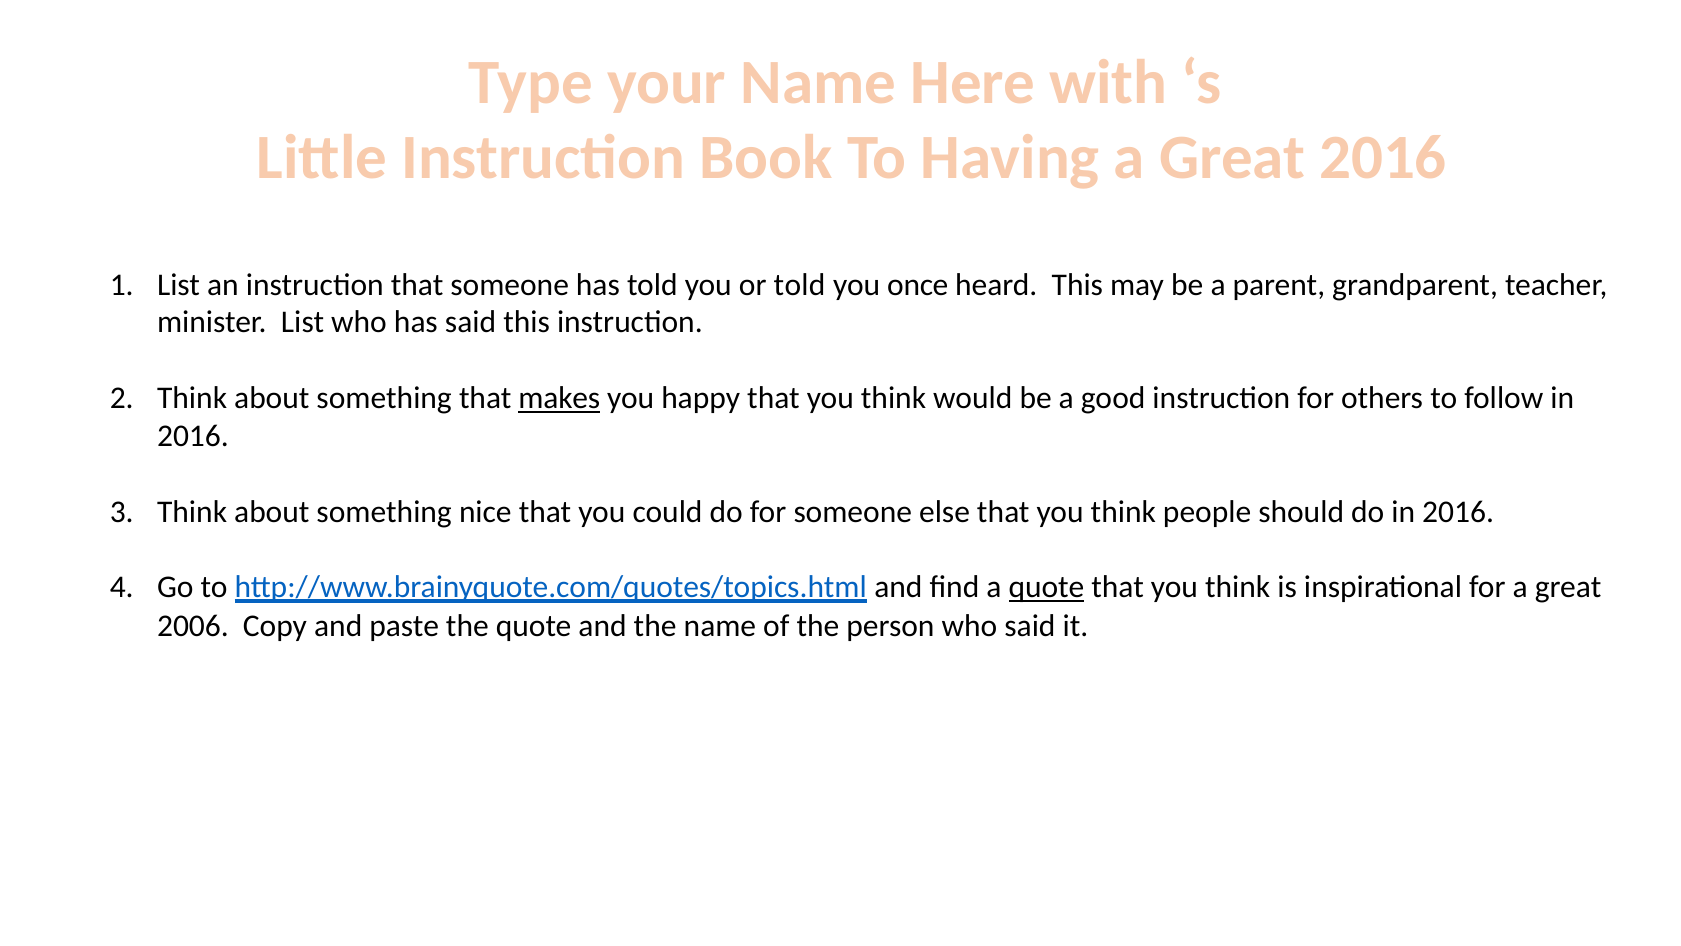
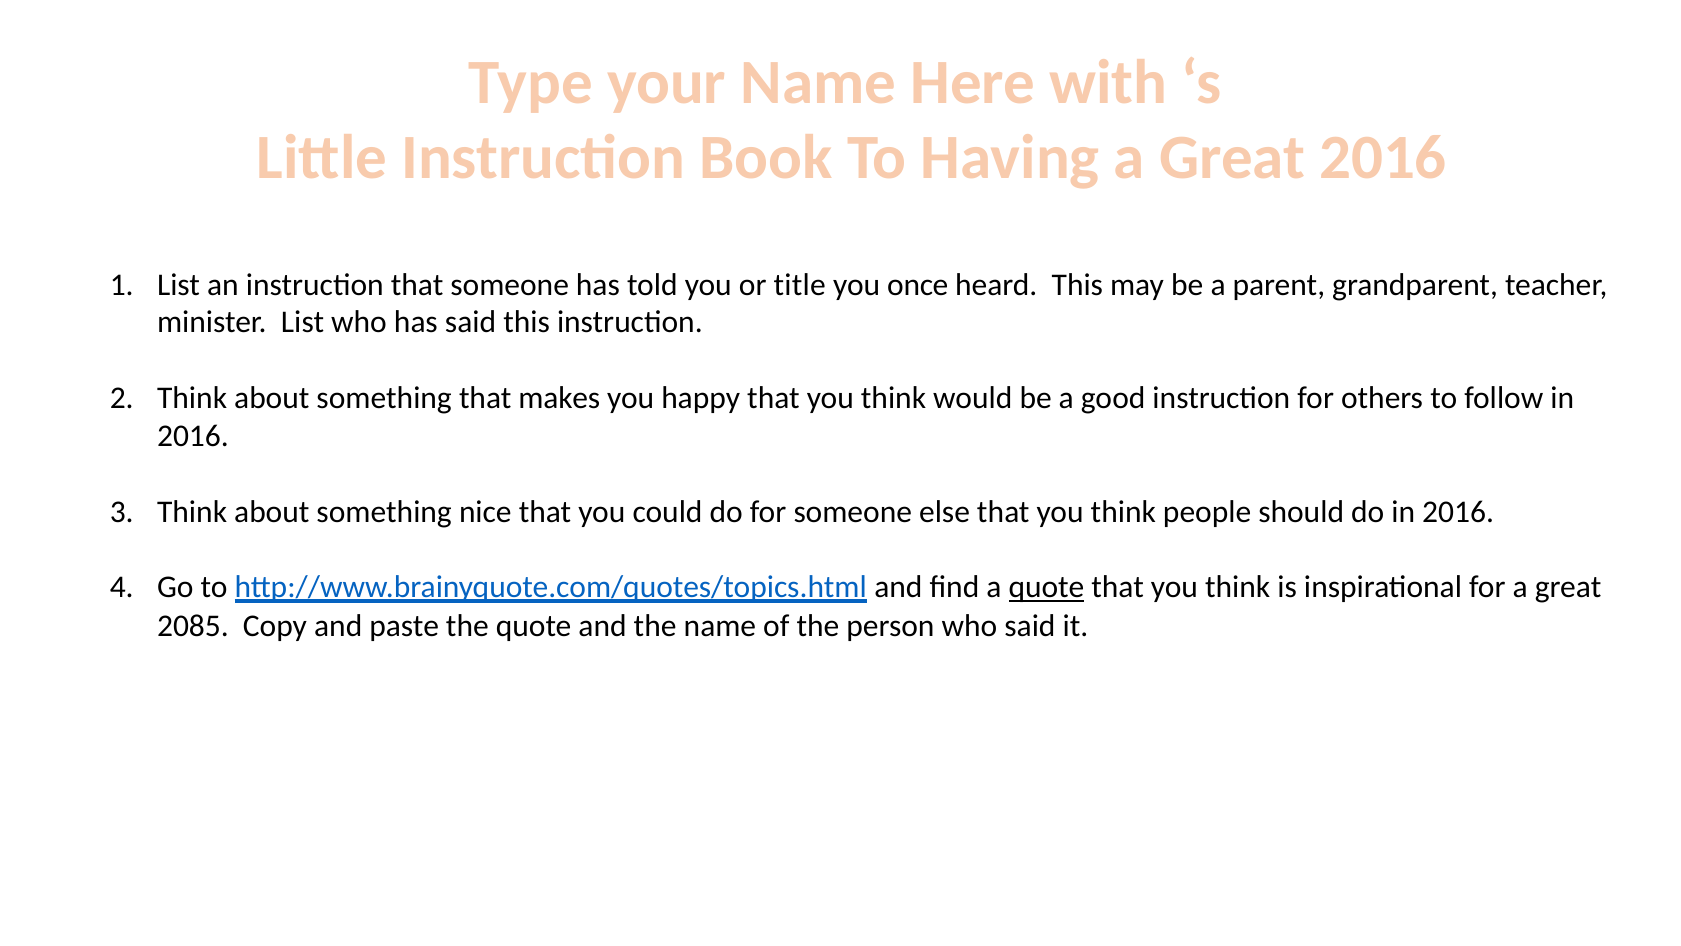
or told: told -> title (800, 284)
makes underline: present -> none (559, 398)
2006: 2006 -> 2085 (193, 626)
